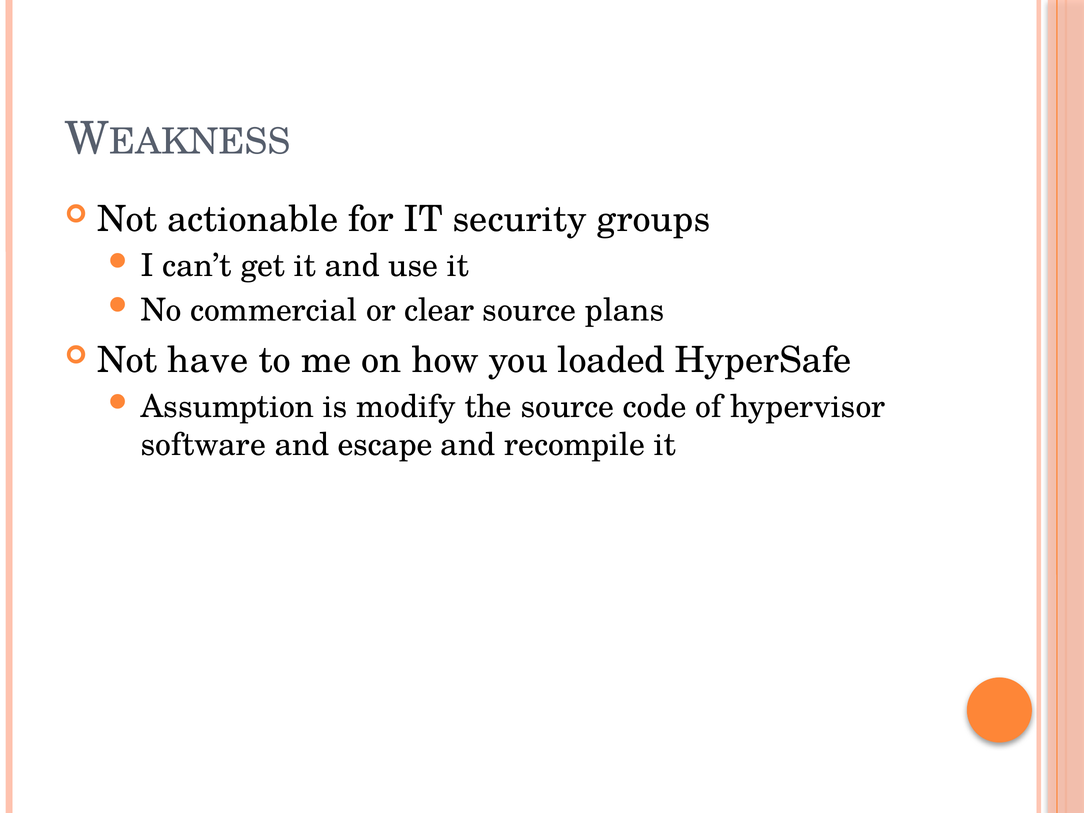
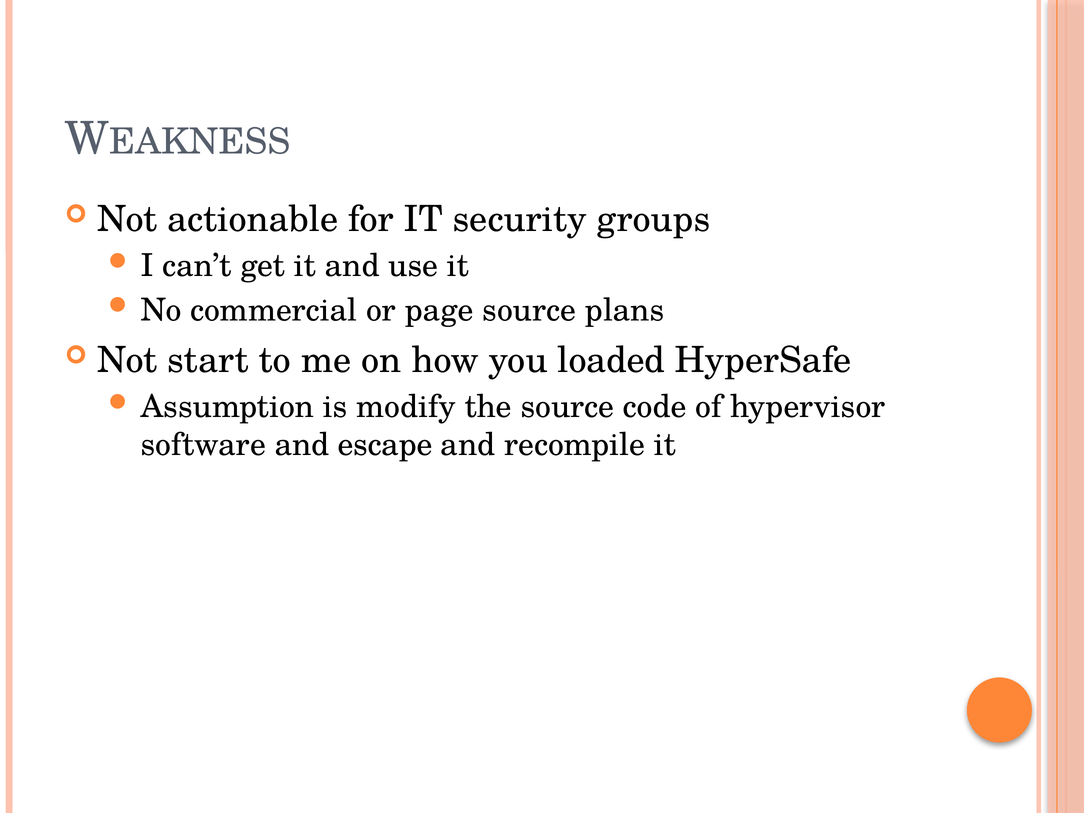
clear: clear -> page (439, 310)
have: have -> start (208, 360)
